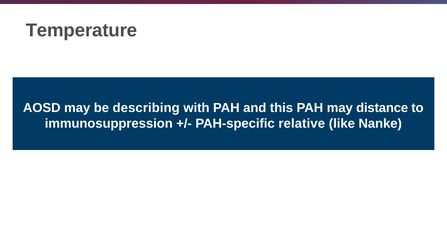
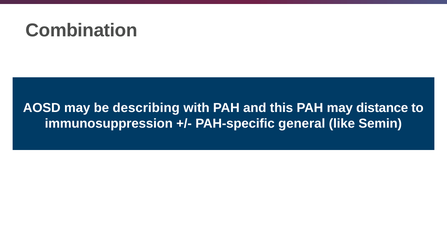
Temperature: Temperature -> Combination (82, 30)
relative: relative -> general (302, 124)
Nanke: Nanke -> Semin (380, 124)
